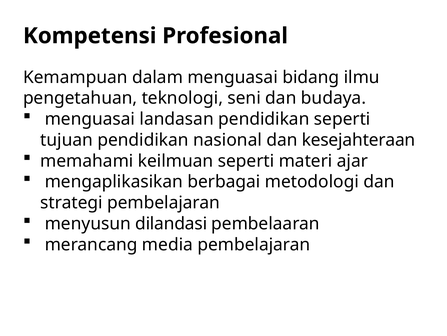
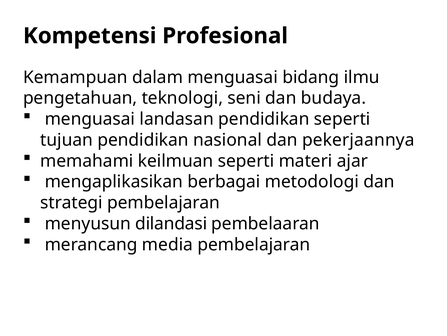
kesejahteraan: kesejahteraan -> pekerjaannya (358, 140)
